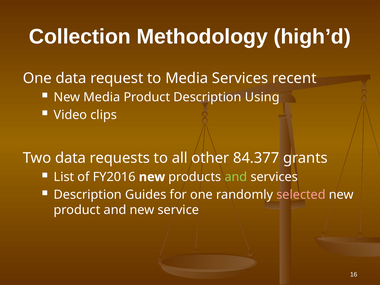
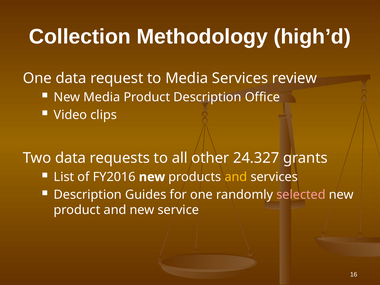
recent: recent -> review (294, 78)
Using: Using -> Office (262, 97)
84.377: 84.377 -> 24.327 (256, 158)
and colour: light green -> yellow (236, 177)
